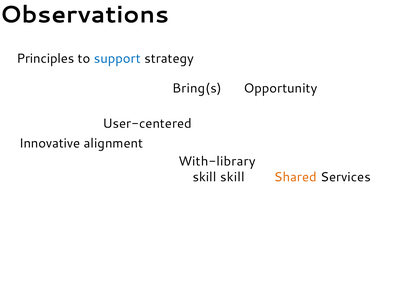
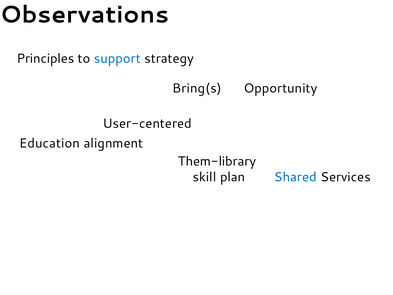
Innovative: Innovative -> Education (50, 143)
With-library: With-library -> Them-library (217, 161)
skill skill: skill -> plan (233, 177)
Shared colour: orange -> blue (295, 177)
